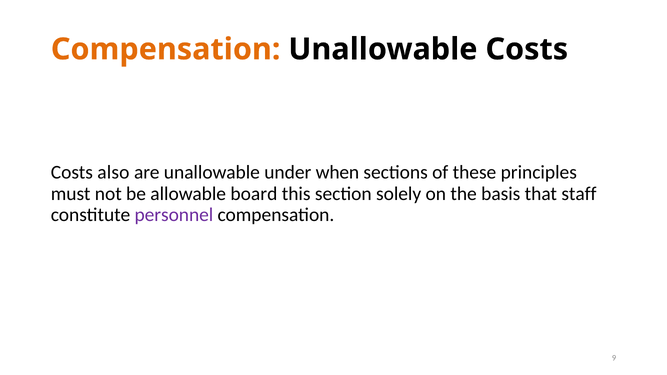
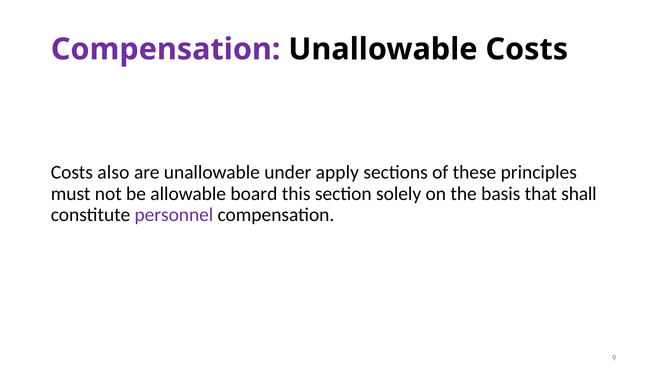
Compensation colour: orange -> purple (166, 49)
when: when -> apply (337, 173)
staff: staff -> shall (579, 194)
